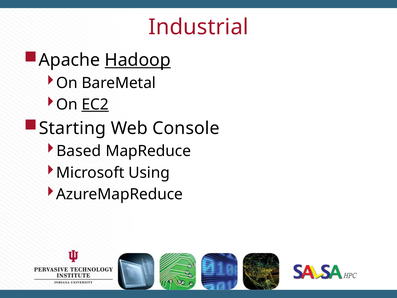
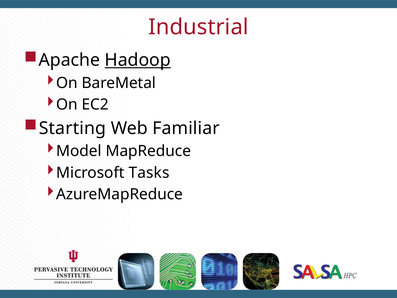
EC2 underline: present -> none (95, 105)
Console: Console -> Familiar (186, 128)
Based: Based -> Model (79, 151)
Using: Using -> Tasks (149, 173)
